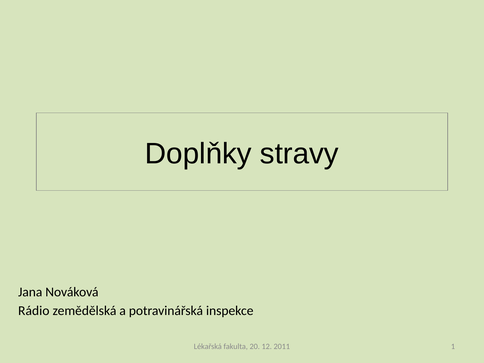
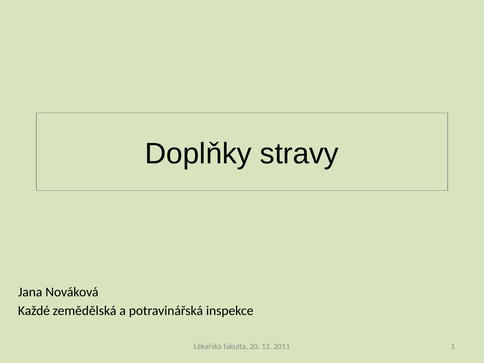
Rádio: Rádio -> Každé (34, 311)
